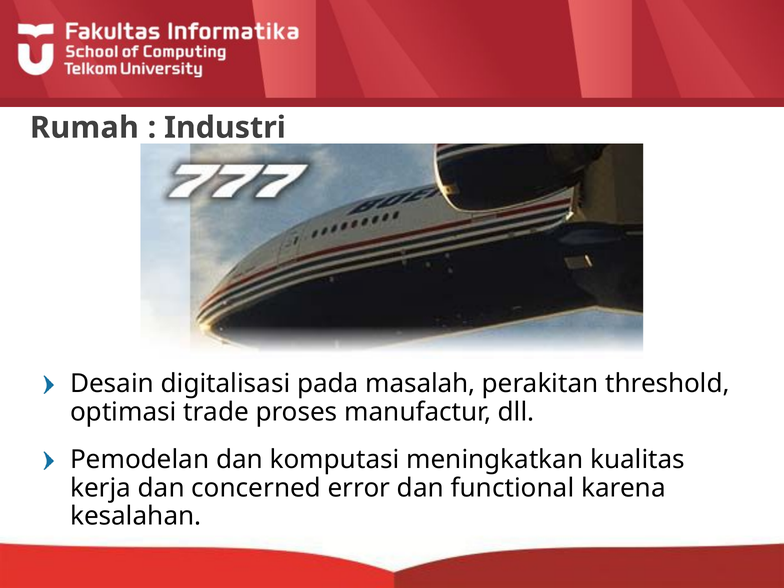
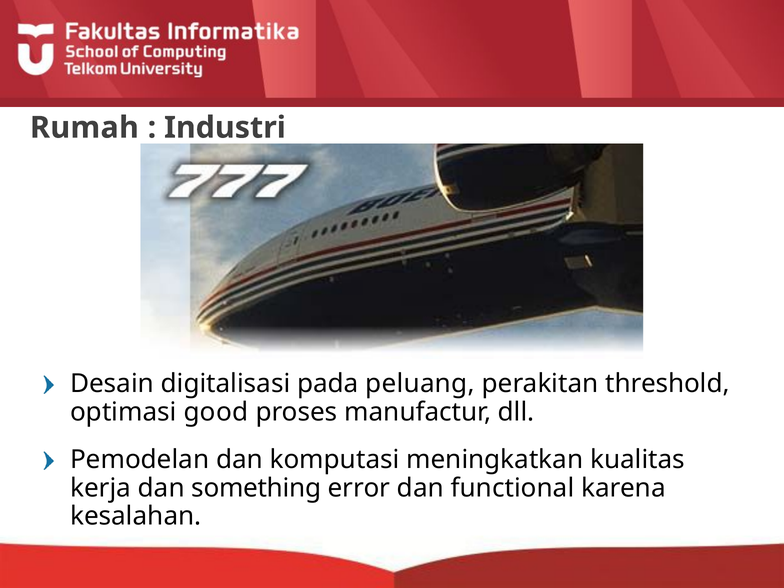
masalah: masalah -> peluang (420, 384)
trade: trade -> good (216, 412)
concerned: concerned -> something (256, 488)
